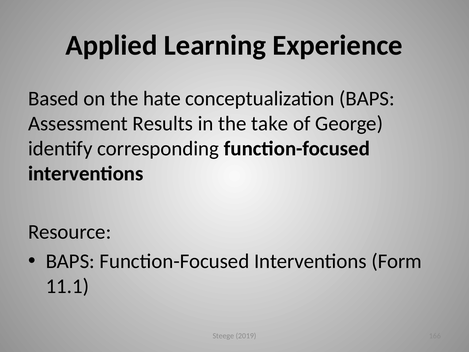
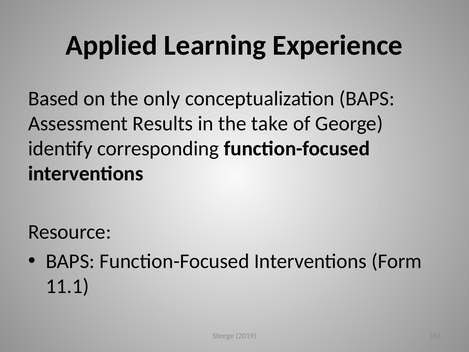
hate: hate -> only (162, 98)
